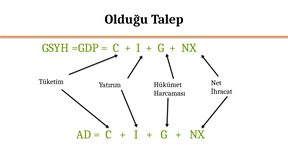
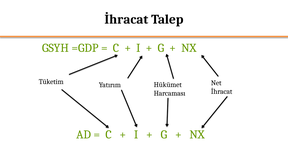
Olduğu: Olduğu -> İhracat (126, 19)
